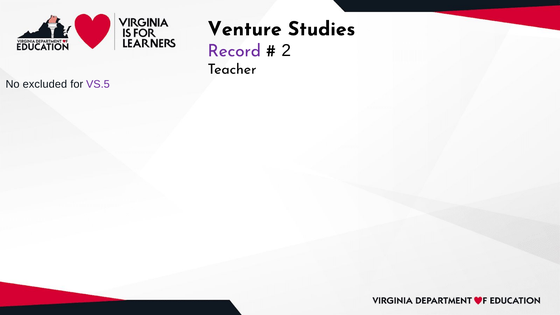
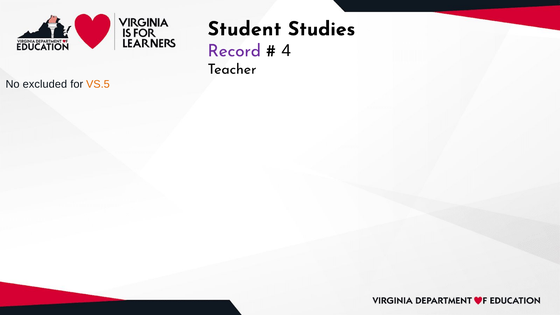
Venture: Venture -> Student (244, 29)
2: 2 -> 4 (286, 51)
VS.5 colour: purple -> orange (98, 84)
